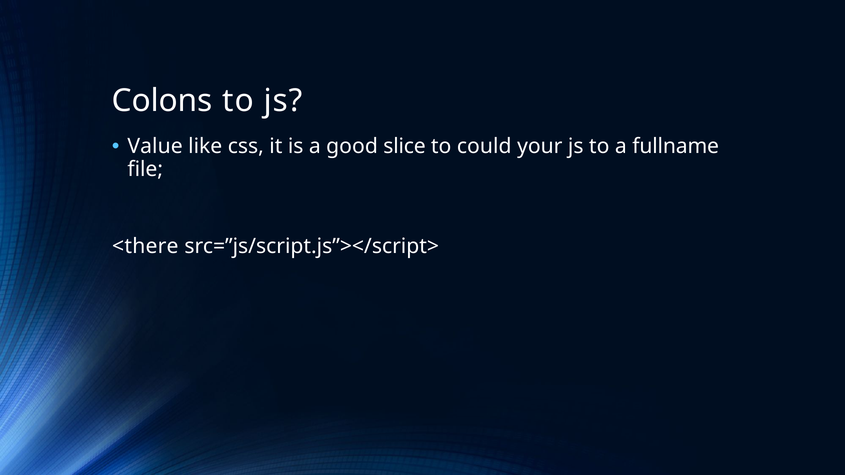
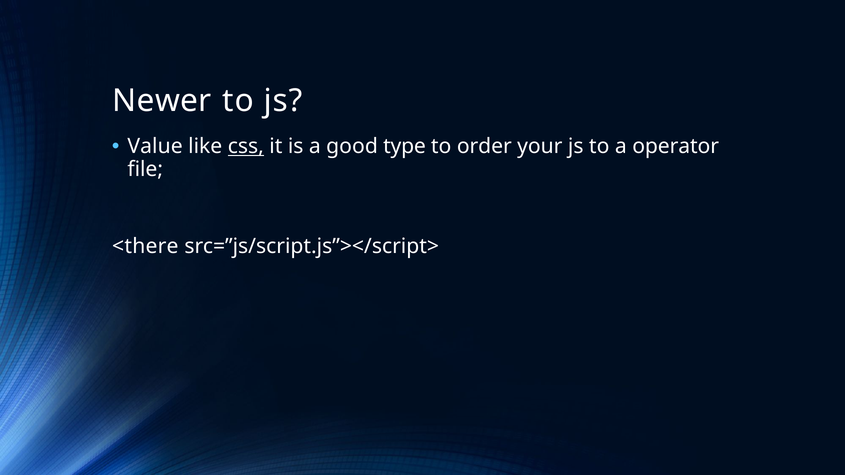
Colons: Colons -> Newer (162, 101)
css underline: none -> present (246, 146)
slice: slice -> type (405, 146)
could: could -> order (484, 146)
fullname: fullname -> operator (676, 146)
